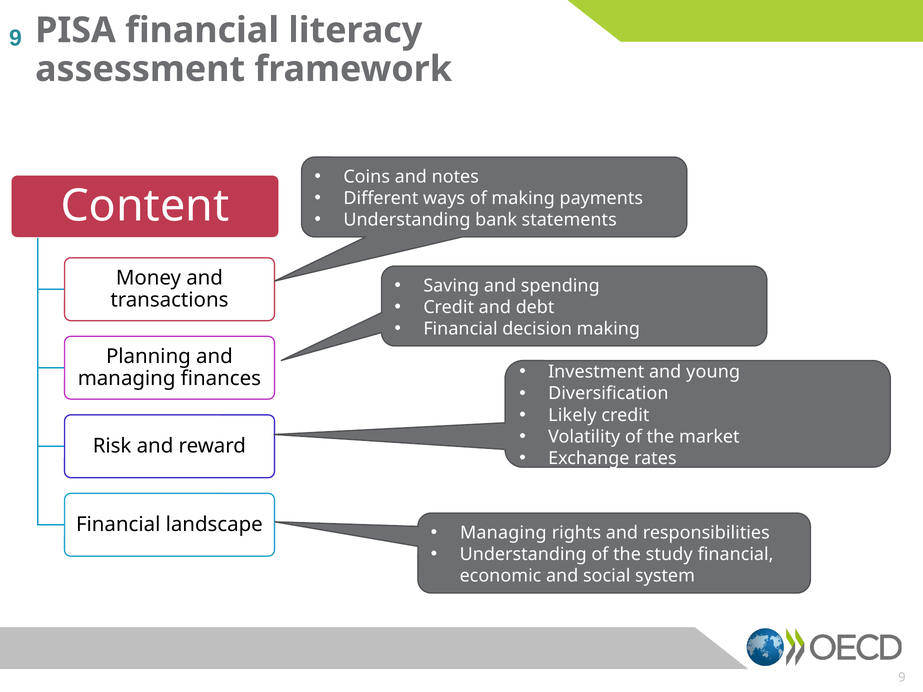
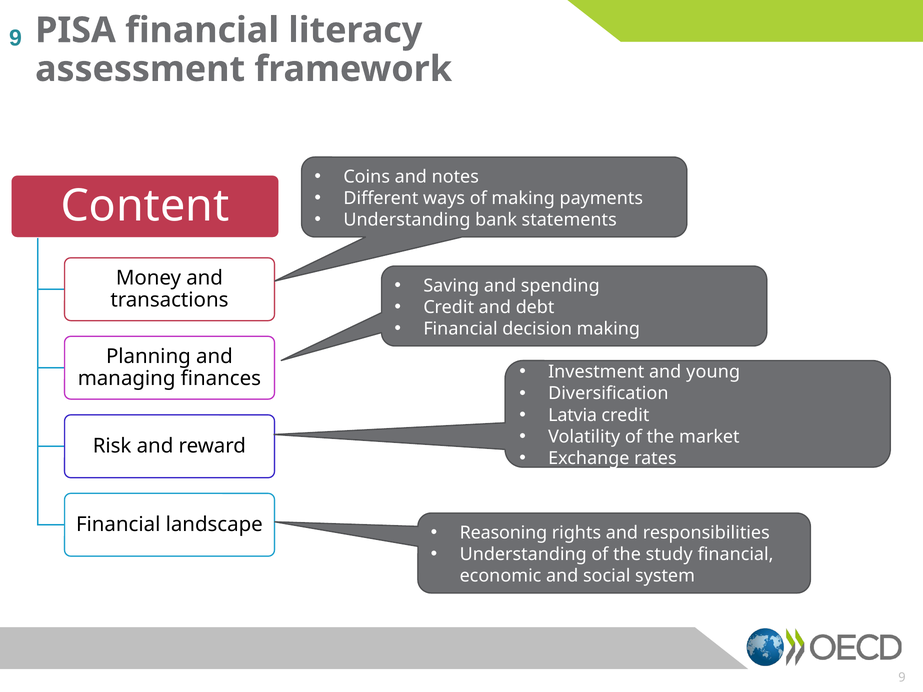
Likely: Likely -> Latvia (573, 415)
Managing: Managing -> Reasoning (503, 533)
